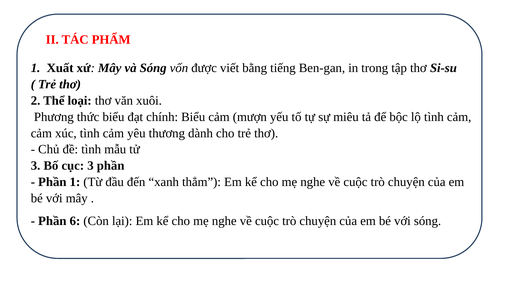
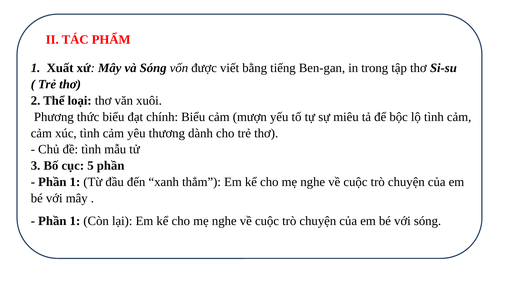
cục 3: 3 -> 5 (90, 166)
6: 6 -> 1 (75, 221)
